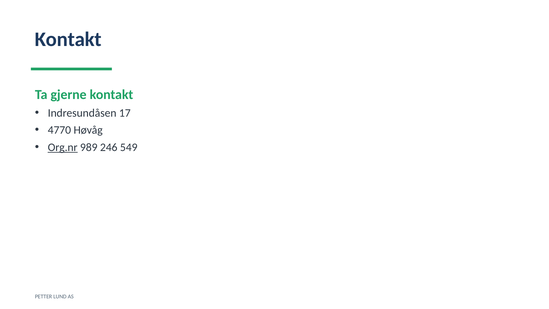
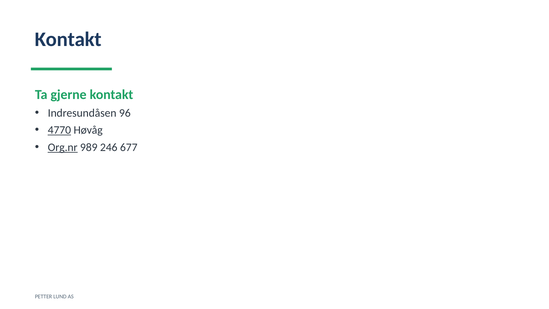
17: 17 -> 96 (125, 113)
4770 underline: none -> present (59, 130)
549: 549 -> 677 (129, 147)
